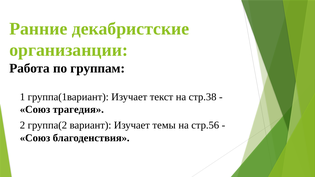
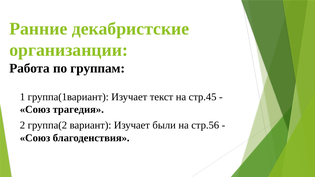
стр.38: стр.38 -> стр.45 (203, 97)
темы: темы -> были (164, 125)
